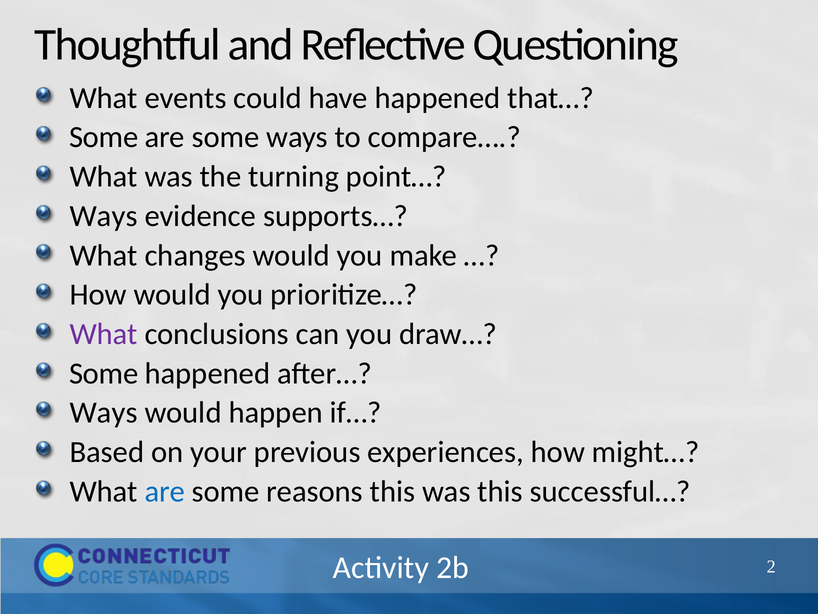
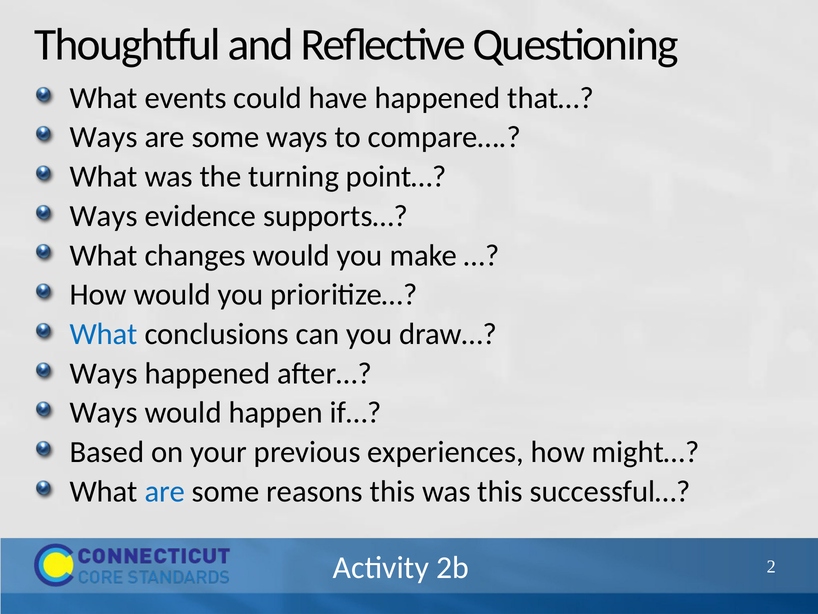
Some: Some -> Ways (104, 137)
What colour: purple -> blue (104, 334)
Some: Some -> Ways (104, 373)
